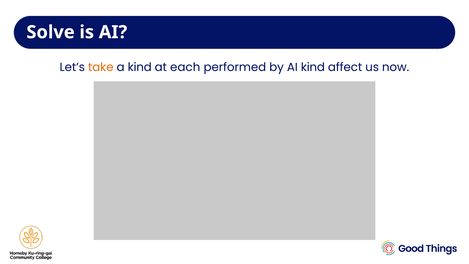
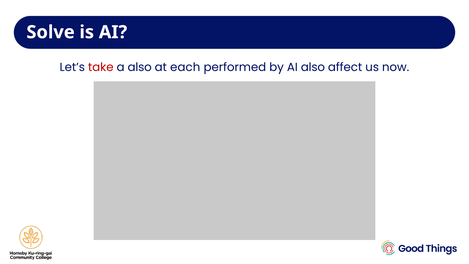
take colour: orange -> red (101, 67)
a kind: kind -> also (140, 67)
AI kind: kind -> also (313, 67)
